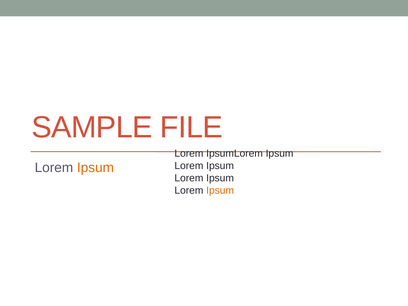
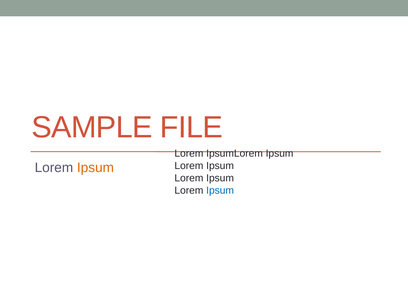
Ipsum colour: orange -> blue (220, 190)
